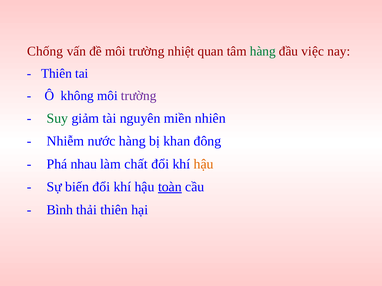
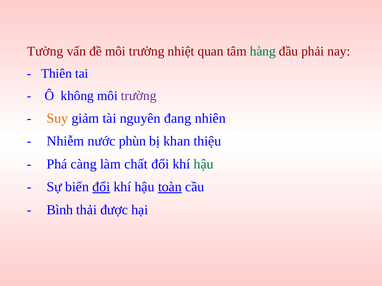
Chống: Chống -> Tường (45, 51)
việc: việc -> phải (313, 51)
Suy colour: green -> orange (57, 118)
miền: miền -> đang (178, 118)
nước hàng: hàng -> phùn (132, 141)
đông: đông -> thiệu (207, 141)
nhau: nhau -> càng (84, 164)
hậu colour: orange -> green (204, 164)
đổi underline: none -> present (101, 187)
thải thiên: thiên -> được (114, 210)
